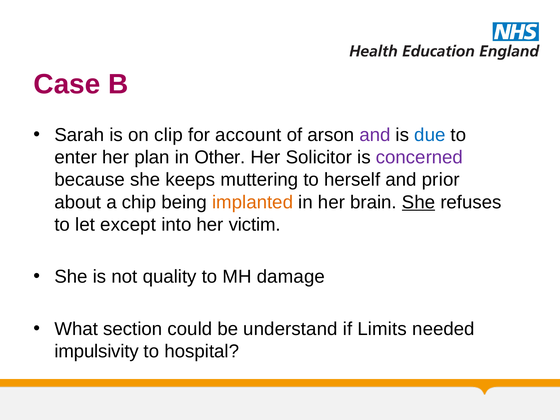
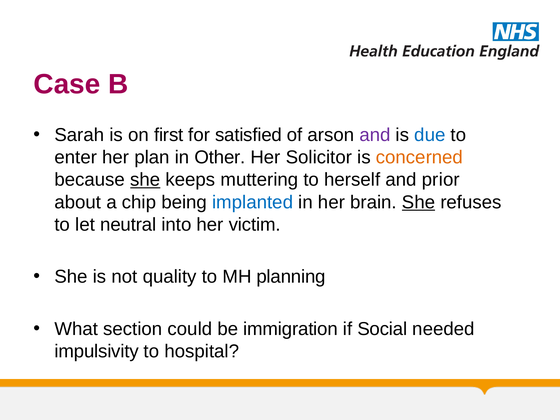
clip: clip -> first (169, 135)
account: account -> satisfied (249, 135)
concerned colour: purple -> orange (419, 157)
she underline: none -> present (145, 180)
implanted colour: orange -> blue (253, 202)
except: except -> neutral (128, 225)
damage: damage -> planning (291, 277)
understand: understand -> immigration (291, 329)
Limits: Limits -> Social (382, 329)
